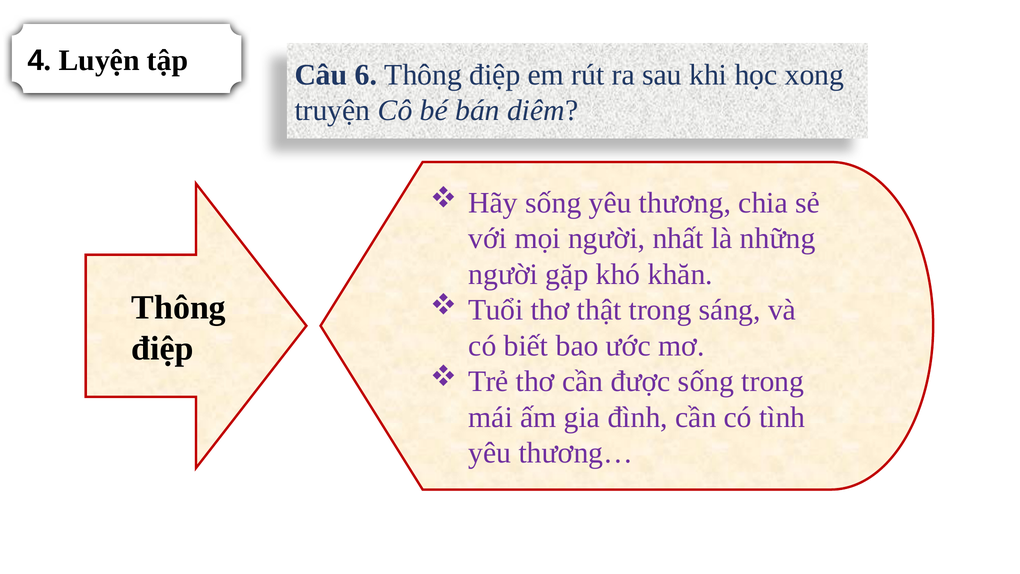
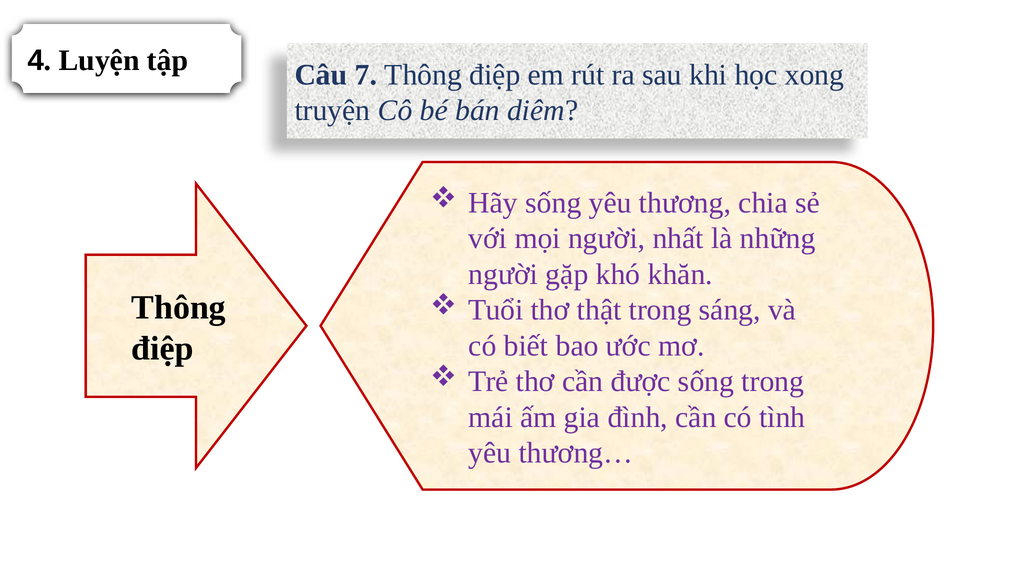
6: 6 -> 7 (366, 75)
